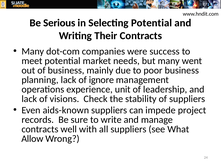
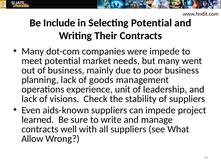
Serious: Serious -> Include (59, 23)
were success: success -> impede (165, 52)
ignore: ignore -> goods (101, 80)
records: records -> learned (38, 120)
